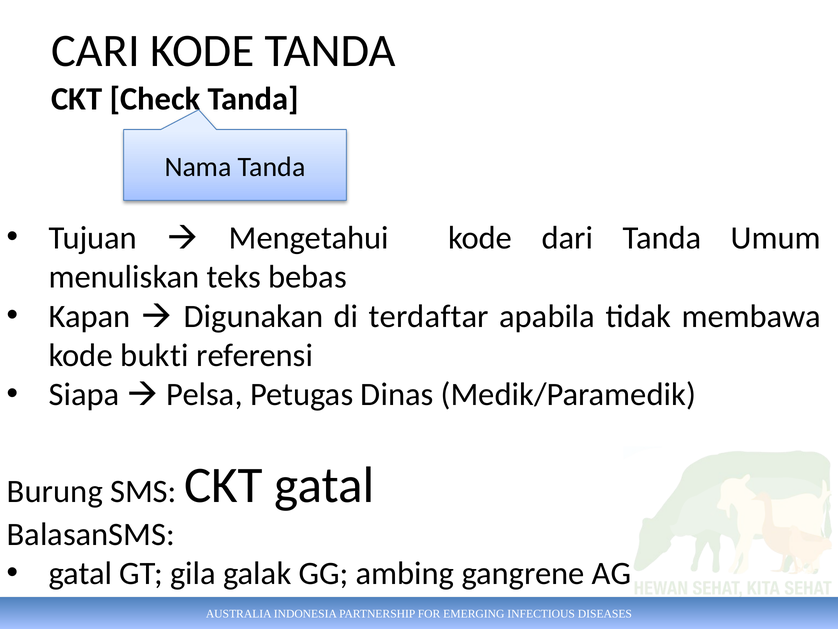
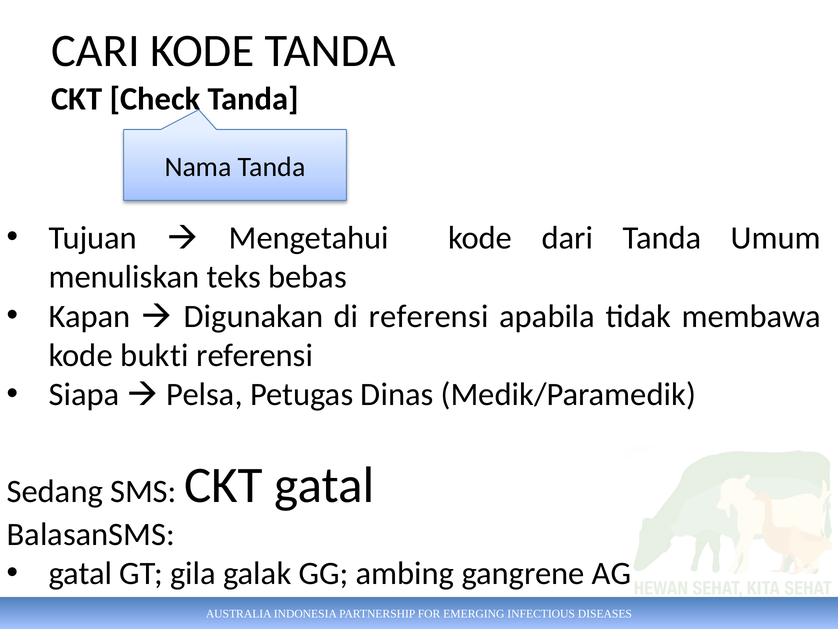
di terdaftar: terdaftar -> referensi (429, 316)
Burung: Burung -> Sedang (55, 491)
